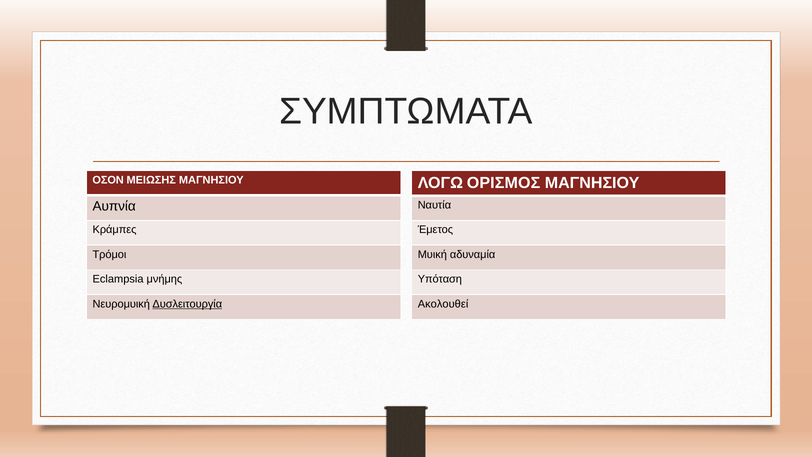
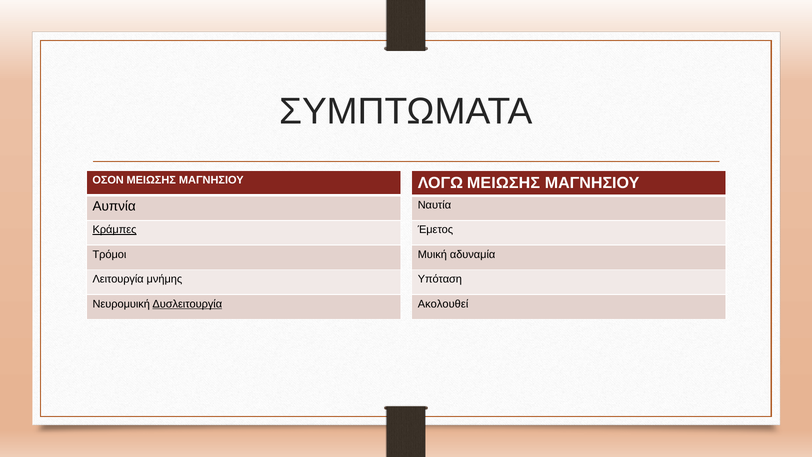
ΛΟΓΩ ΟΡΙΣΜΟΣ: ΟΡΙΣΜΟΣ -> ΜΕΙΩΣΗΣ (504, 183)
Κράμπες underline: none -> present (115, 230)
Eclampsia: Eclampsia -> Λειτουργία (118, 279)
